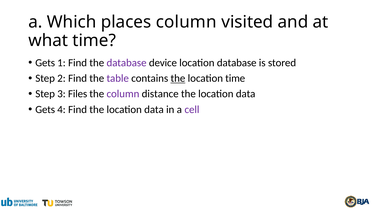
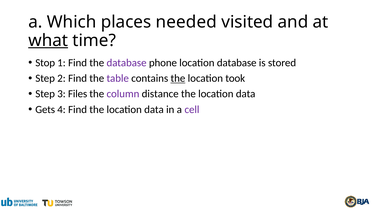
places column: column -> needed (186, 22)
what underline: none -> present (48, 40)
Gets: Gets -> Stop (45, 63)
device: device -> phone (163, 63)
location time: time -> took (235, 78)
